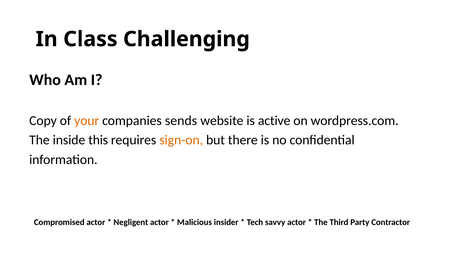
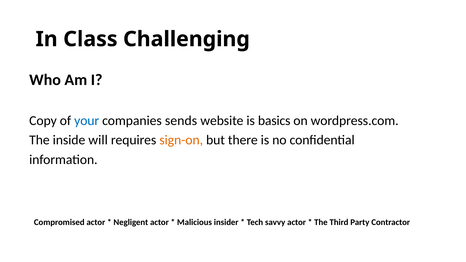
your colour: orange -> blue (87, 121)
active: active -> basics (274, 121)
this: this -> will (98, 140)
